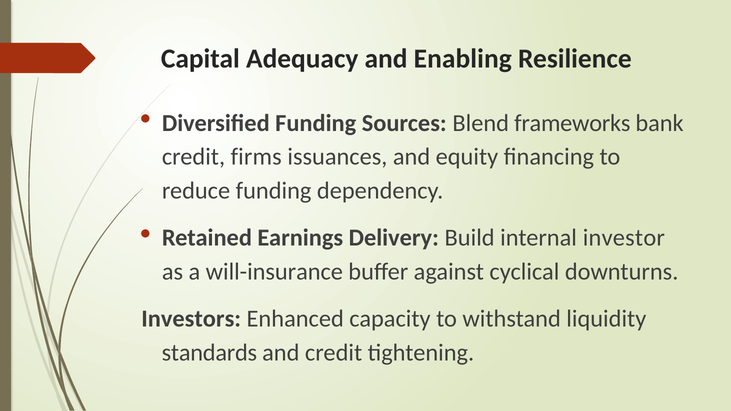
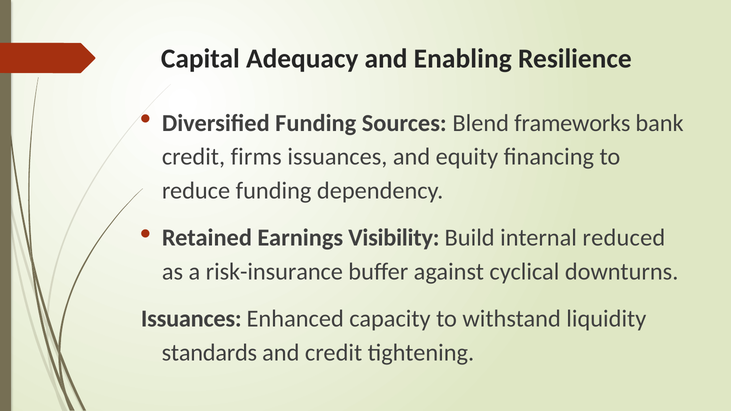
Delivery: Delivery -> Visibility (394, 238)
investor: investor -> reduced (624, 238)
will-insurance: will-insurance -> risk-insurance (274, 272)
Investors: Investors -> Issuances (191, 319)
